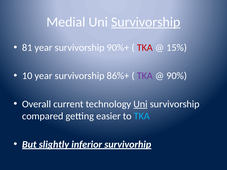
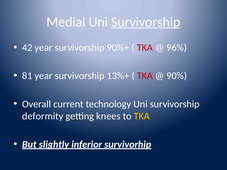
81: 81 -> 42 (27, 48)
15%: 15% -> 96% (177, 48)
10: 10 -> 81 (27, 76)
86%+: 86%+ -> 13%+ (118, 76)
TKA colour: purple -> red (145, 76)
Uni underline: present -> none (140, 104)
compared: compared -> deformity (43, 116)
easier: easier -> knees (108, 116)
TKA colour: light blue -> yellow (142, 116)
